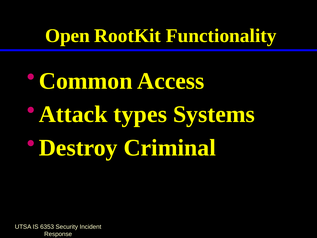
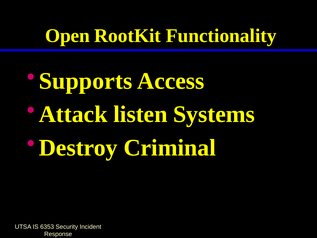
Common: Common -> Supports (86, 81)
types: types -> listen (140, 114)
